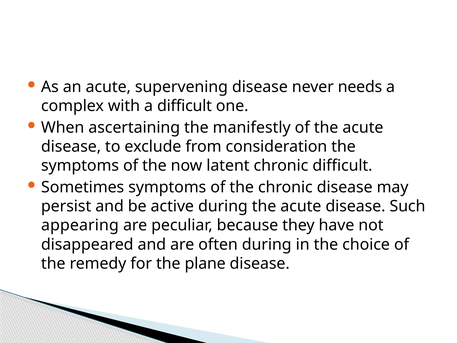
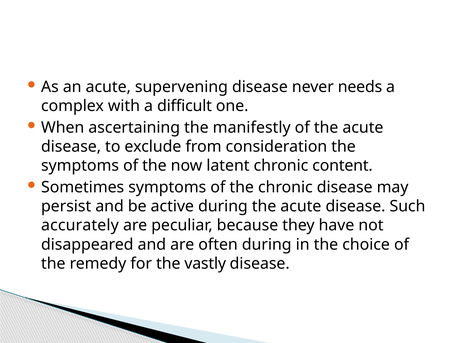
chronic difficult: difficult -> content (343, 166)
appearing: appearing -> accurately (80, 225)
plane: plane -> vastly (205, 263)
